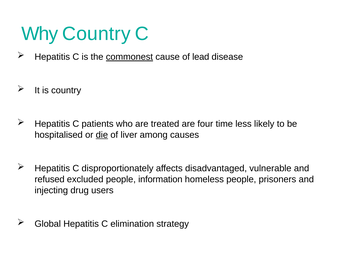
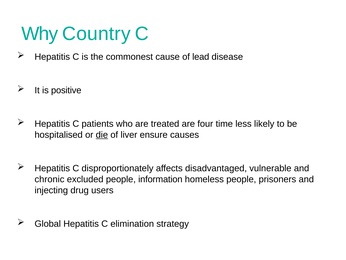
commonest underline: present -> none (129, 57)
is country: country -> positive (66, 90)
among: among -> ensure (154, 135)
refused: refused -> chronic (49, 179)
